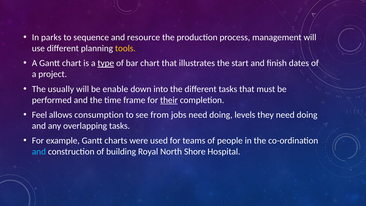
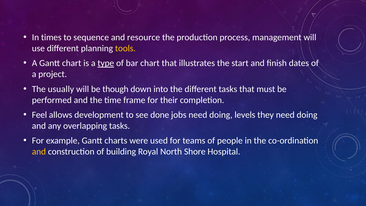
parks: parks -> times (51, 37)
enable: enable -> though (115, 89)
their underline: present -> none (169, 100)
consumption: consumption -> development (99, 115)
from: from -> done (160, 115)
and colour: light blue -> yellow (39, 151)
